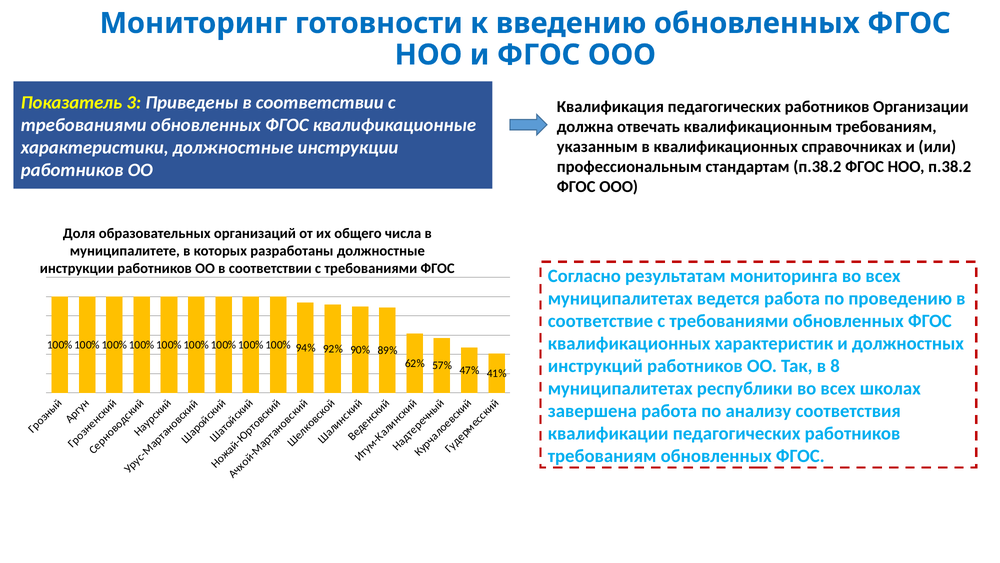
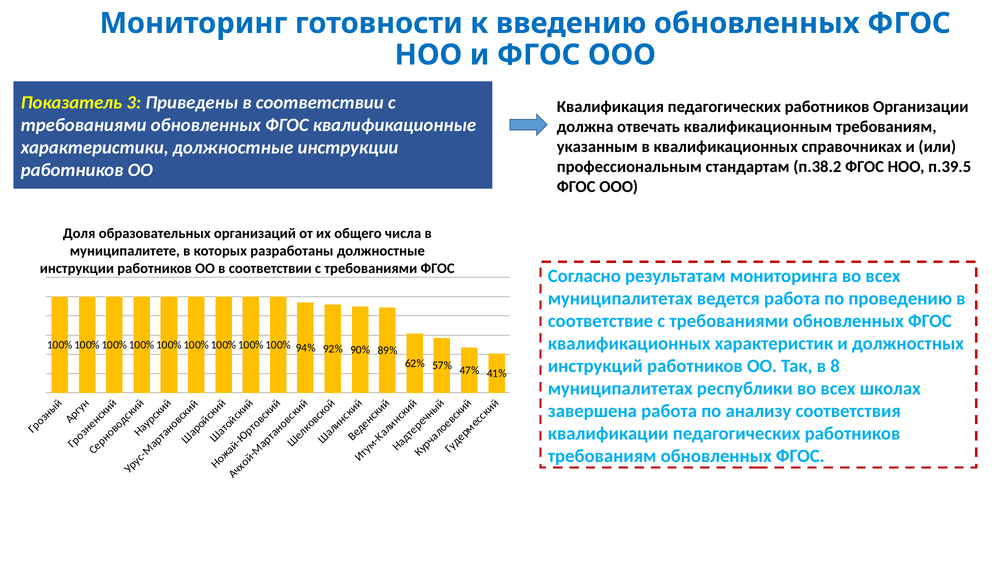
НОО п.38.2: п.38.2 -> п.39.5 (950, 166)
